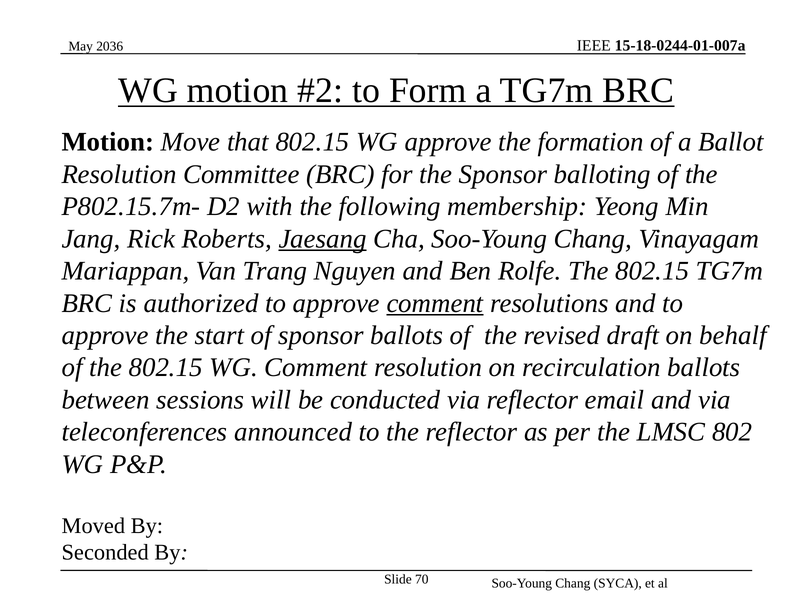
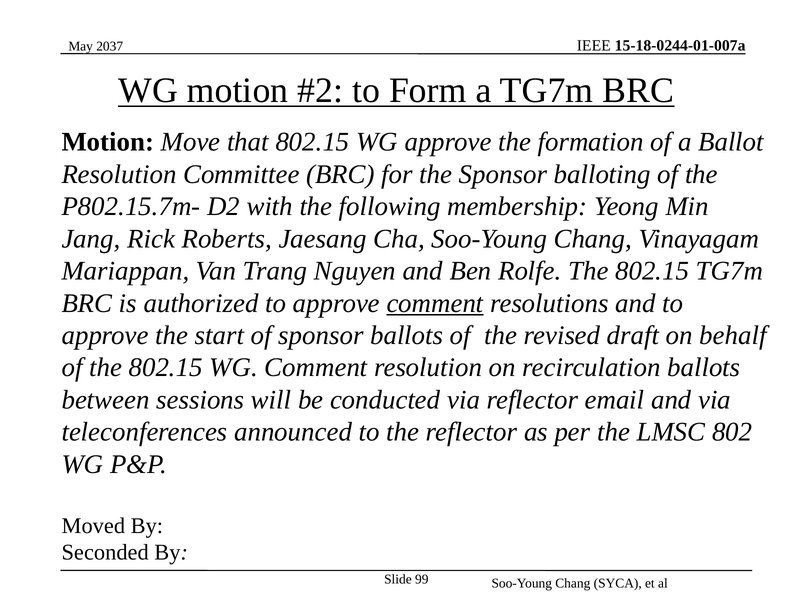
2036: 2036 -> 2037 (110, 46)
Jaesang underline: present -> none (323, 239)
70: 70 -> 99 (422, 580)
